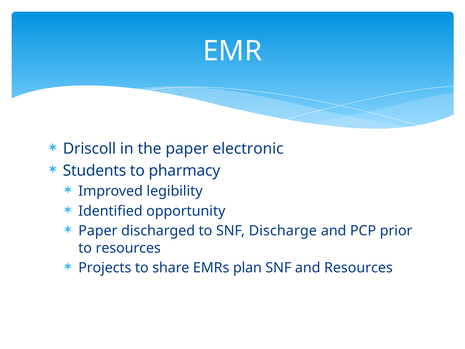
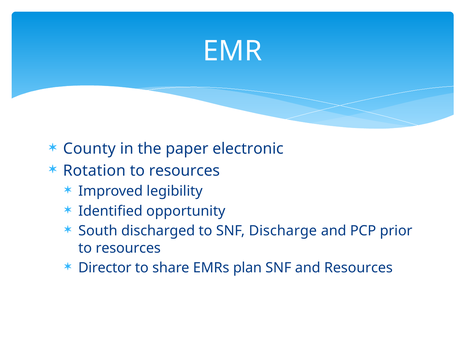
Driscoll: Driscoll -> County (89, 149)
Students: Students -> Rotation (94, 170)
pharmacy: pharmacy -> resources (184, 170)
Paper: Paper -> South (98, 231)
Projects: Projects -> Director (105, 268)
